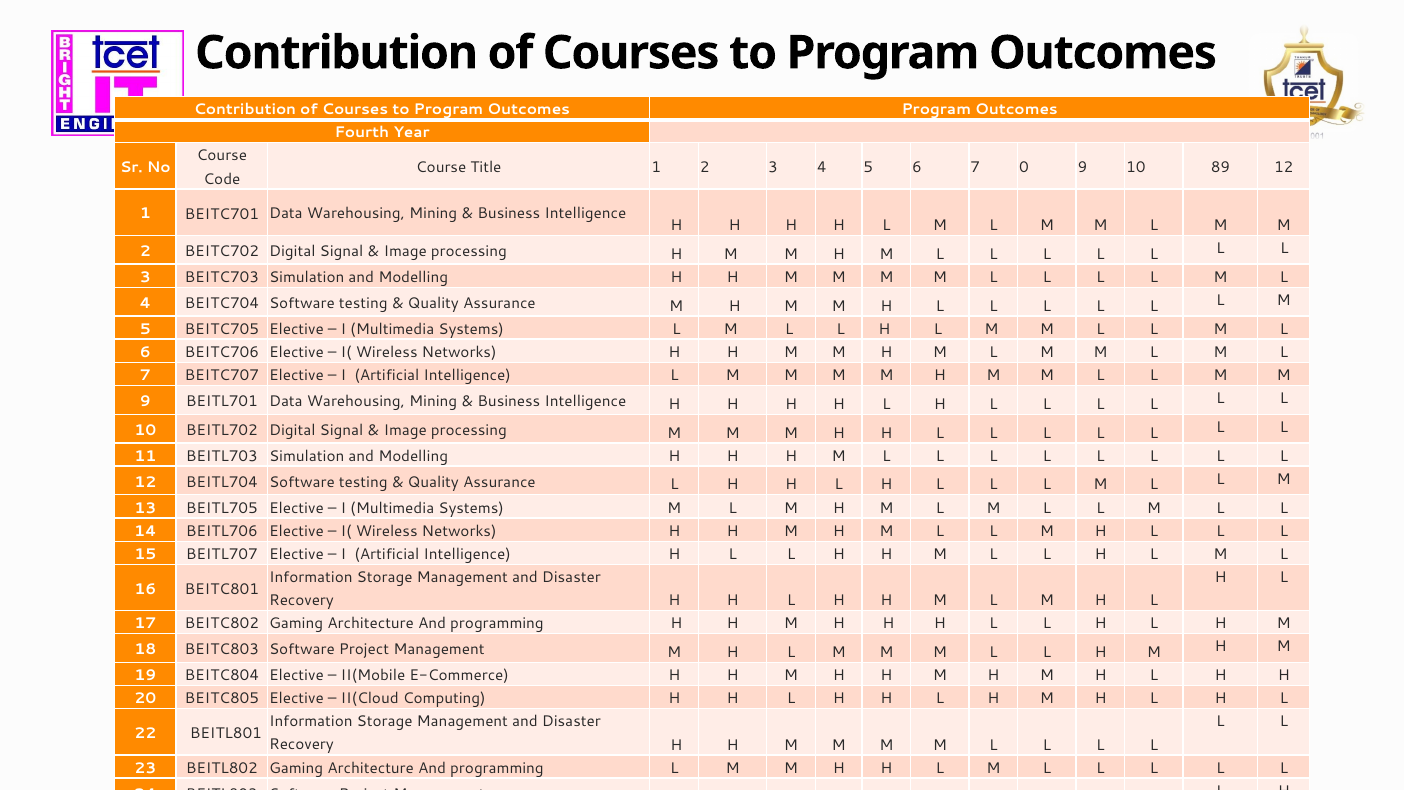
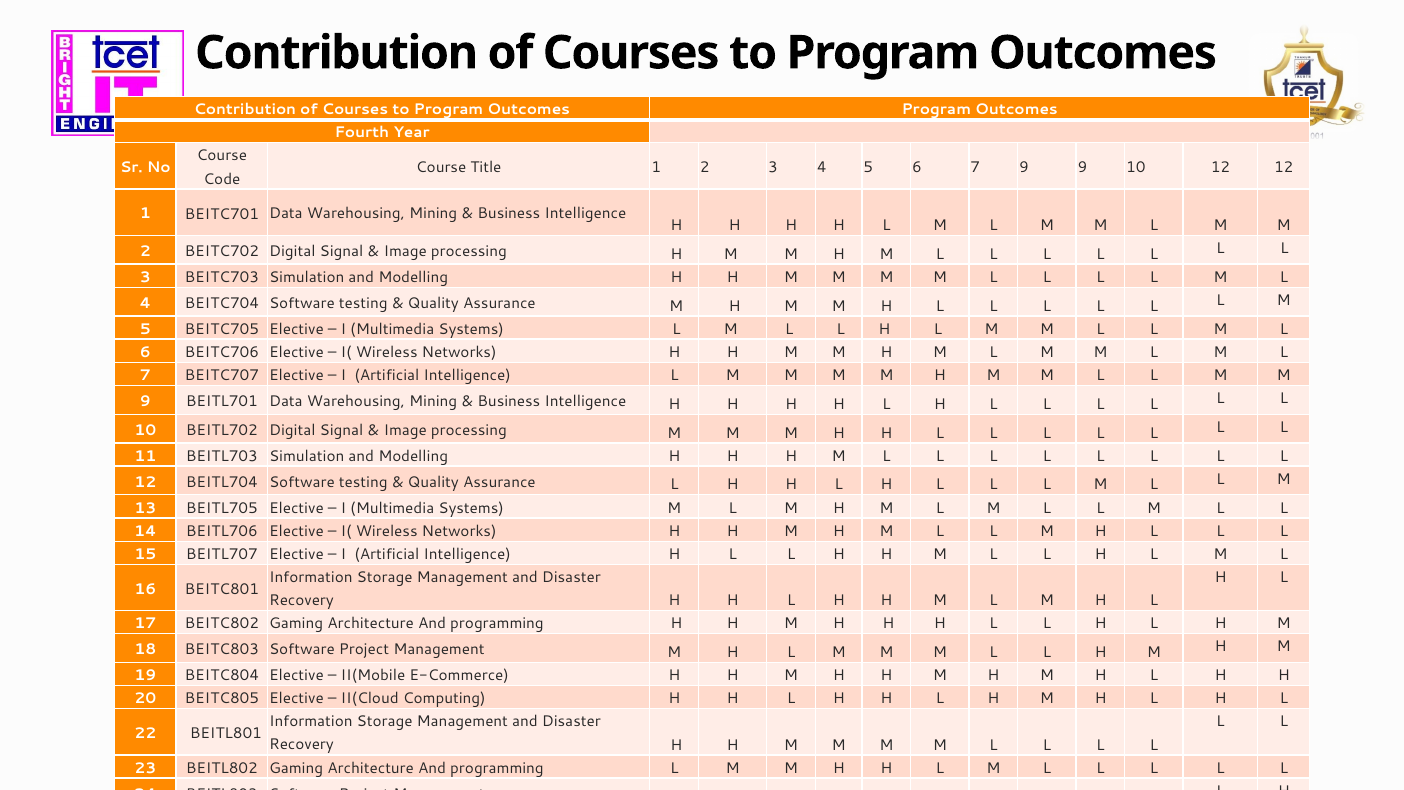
7 0: 0 -> 9 (1024, 167)
10 89: 89 -> 12 (1220, 167)
